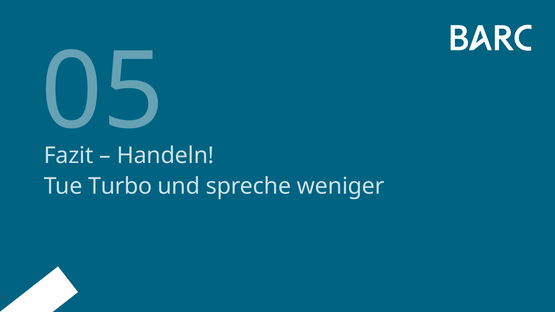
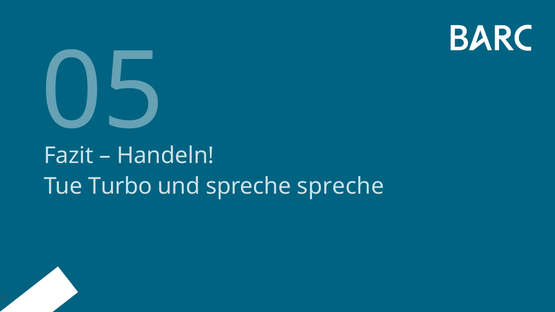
spreche weniger: weniger -> spreche (341, 186)
